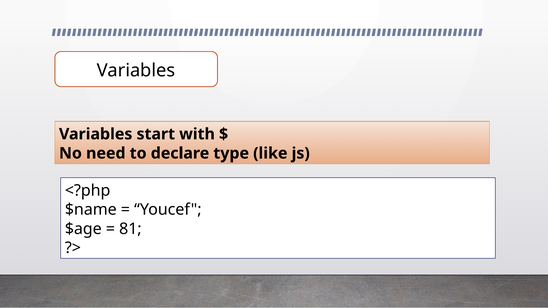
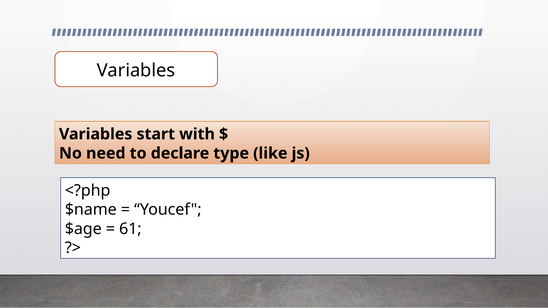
81: 81 -> 61 (130, 229)
